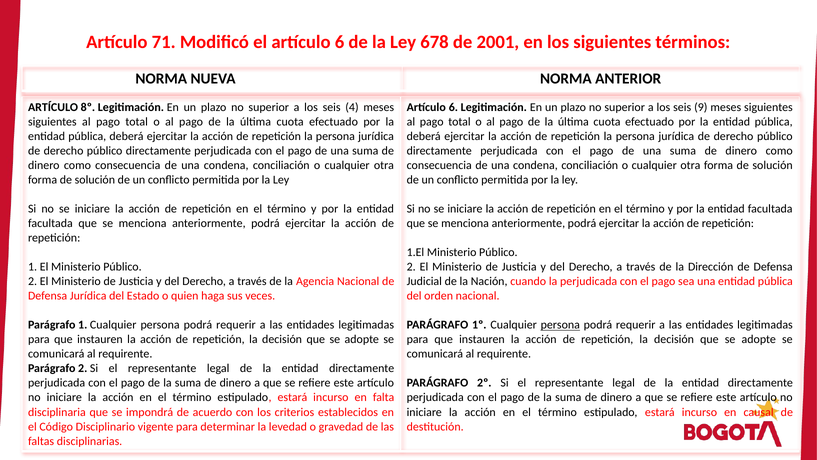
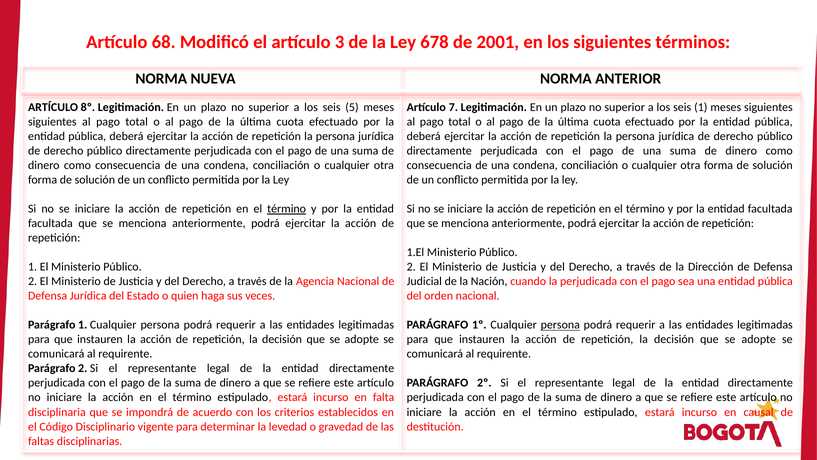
71: 71 -> 68 (164, 42)
el artículo 6: 6 -> 3 (340, 42)
4: 4 -> 5 (352, 107)
6: 6 -> 7 (453, 107)
seis 9: 9 -> 1 (701, 107)
término underline: none -> present (287, 209)
